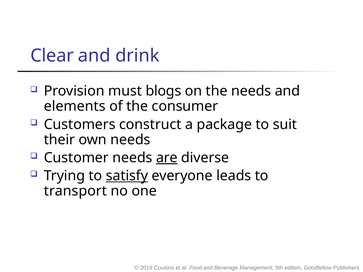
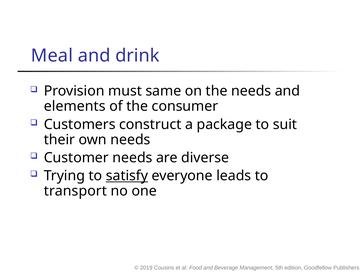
Clear: Clear -> Meal (52, 56)
blogs: blogs -> same (163, 91)
are underline: present -> none (167, 158)
